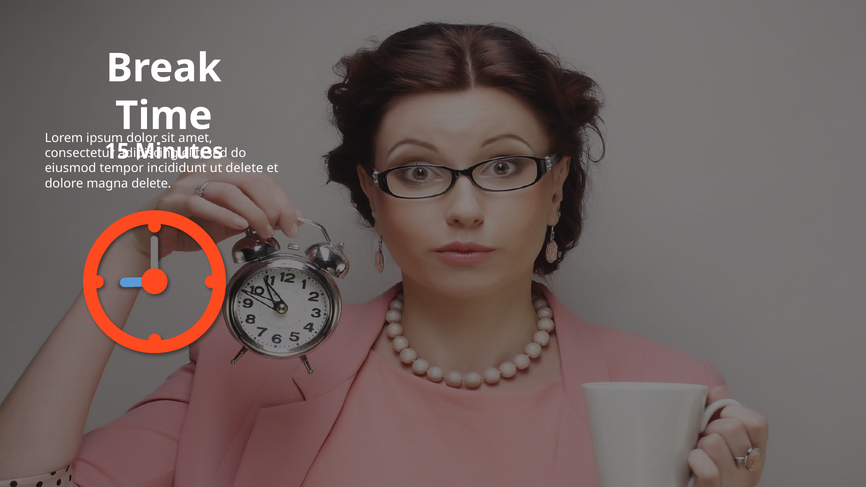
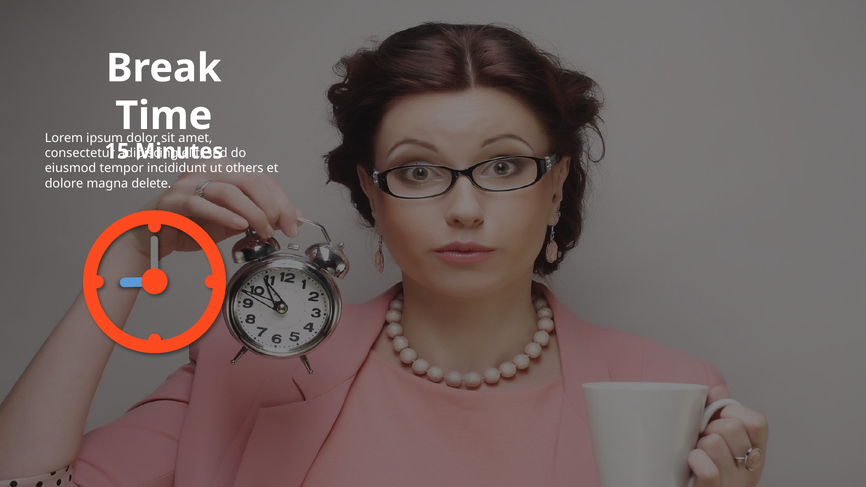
delete: delete -> others (245, 168)
